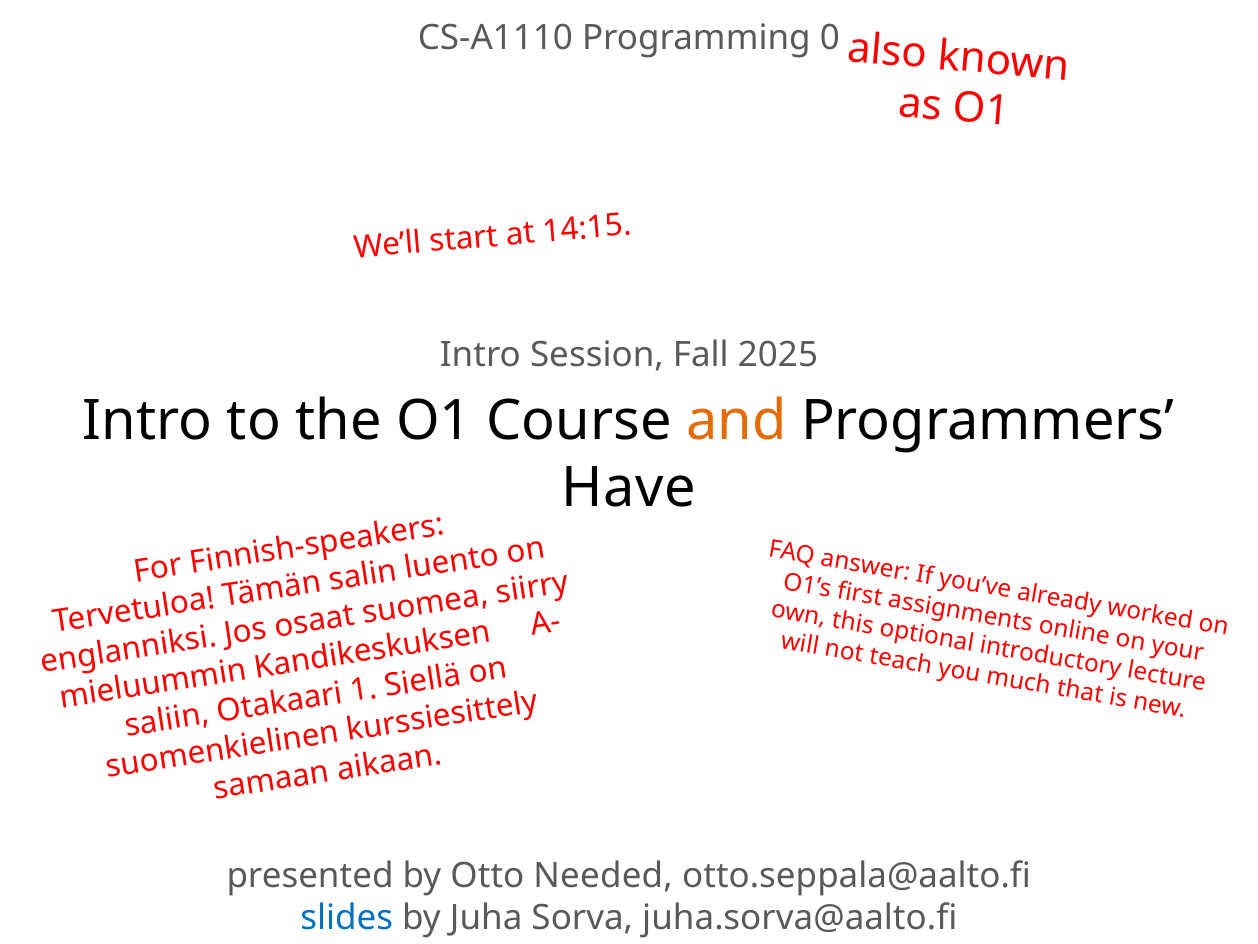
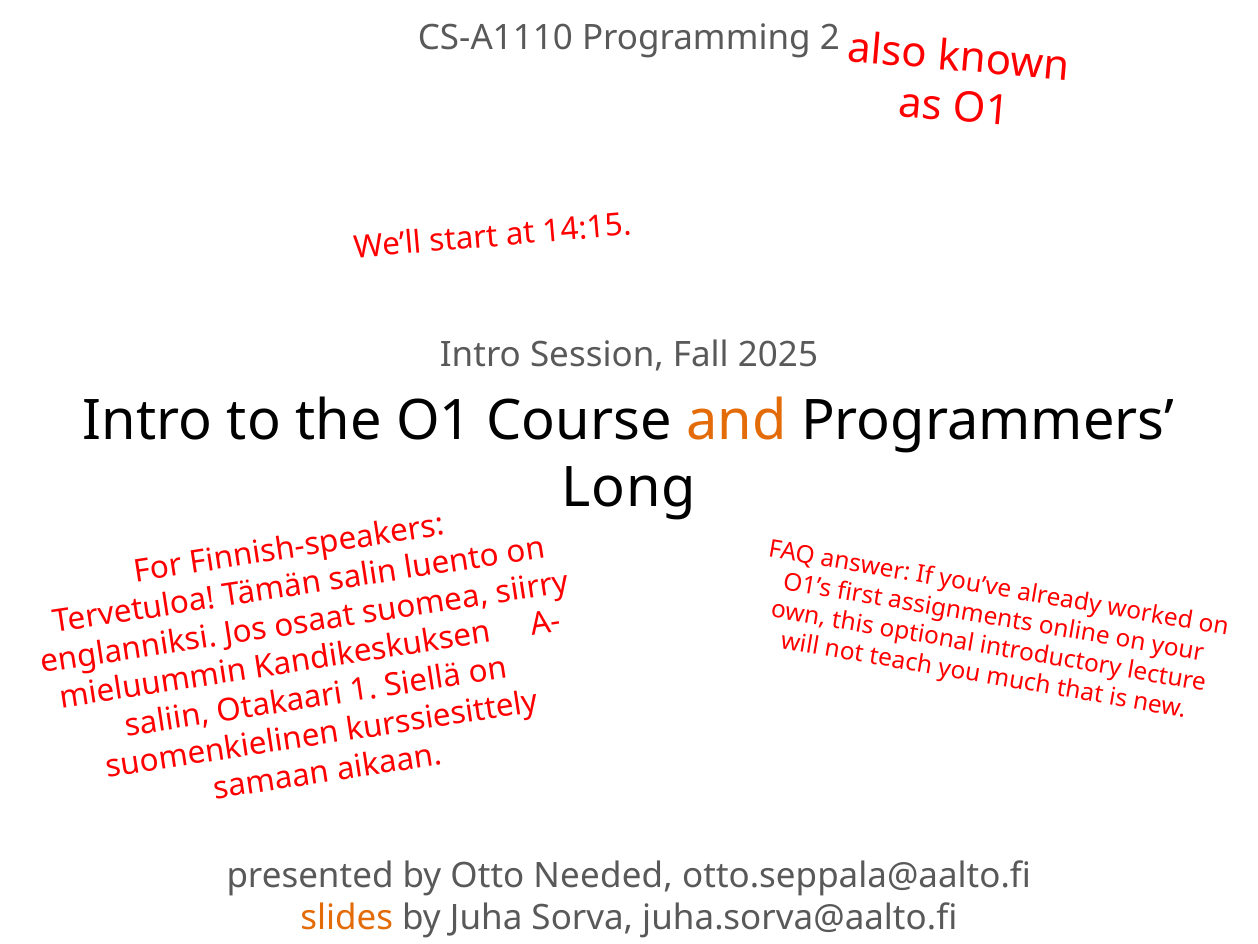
0: 0 -> 2 (830, 37)
Have: Have -> Long (629, 488)
slides colour: blue -> orange (347, 918)
